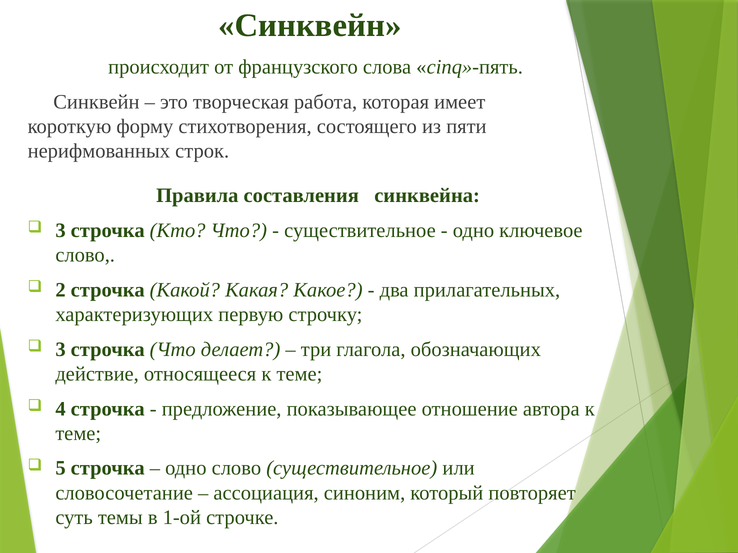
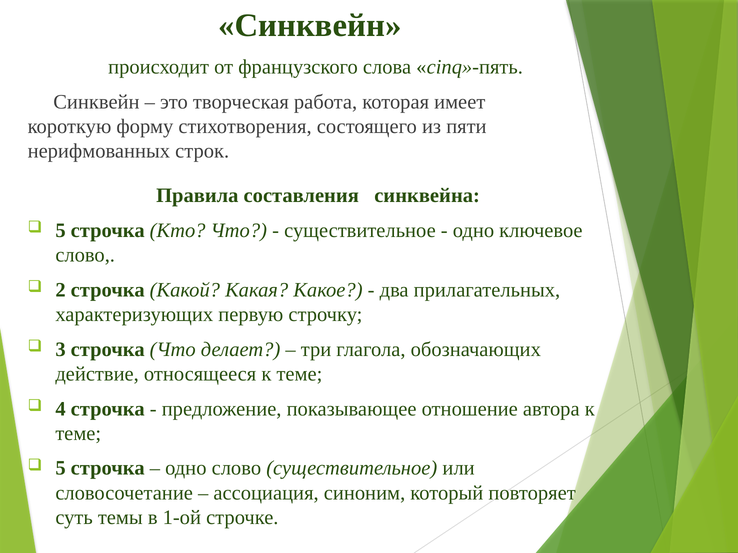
3: 3 -> 5 (61, 231)
